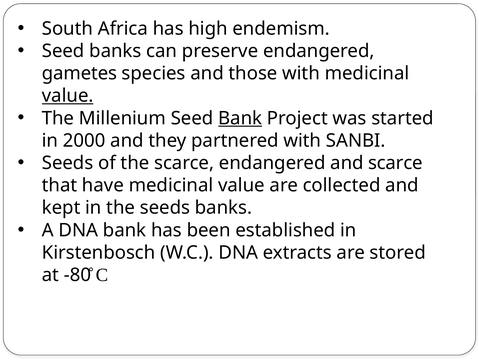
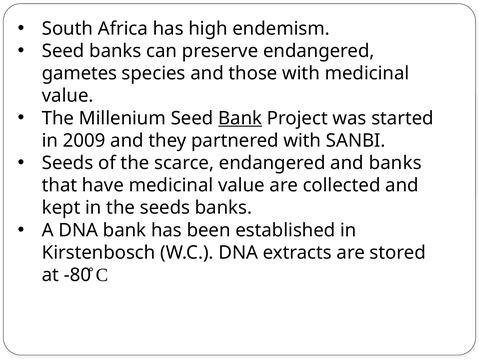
value underline: present -> none (68, 96)
2000: 2000 -> 2009 (84, 140)
and scarce: scarce -> banks (395, 163)
